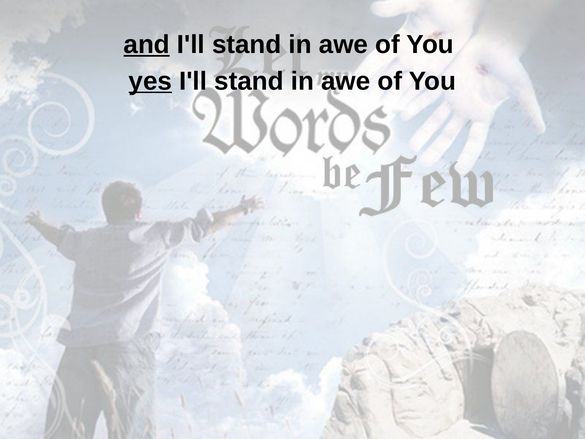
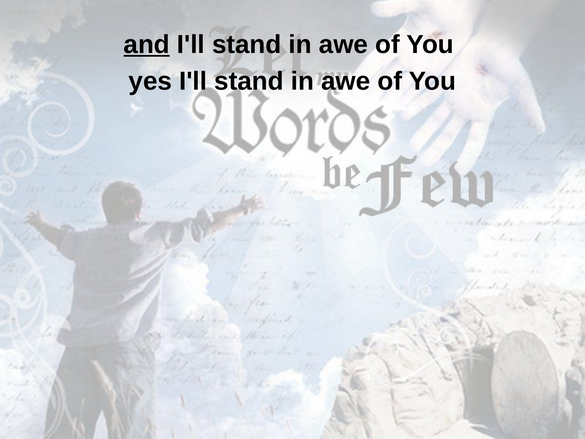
yes underline: present -> none (150, 81)
